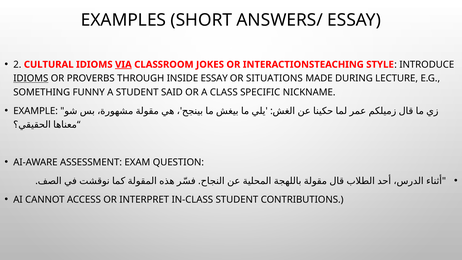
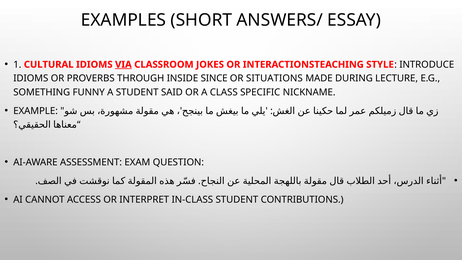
2: 2 -> 1 (17, 65)
IDIOMS underline: present -> none (31, 78)
INSIDE ESSAY: ESSAY -> SINCE (214, 78)
